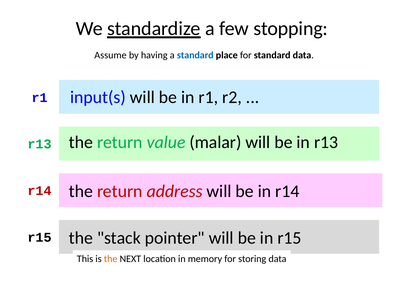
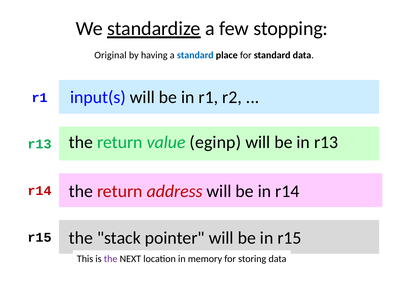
Assume: Assume -> Original (111, 55)
malar: malar -> eginp (215, 142)
the colour: orange -> purple (111, 259)
